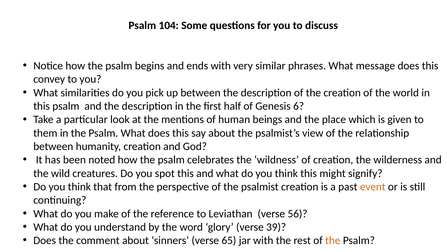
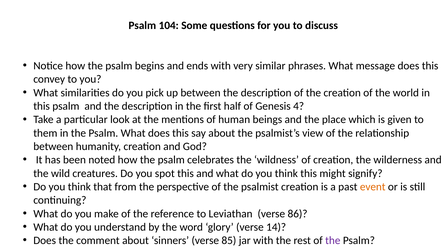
6: 6 -> 4 (299, 106)
56: 56 -> 86 (298, 213)
39: 39 -> 14 (276, 227)
65: 65 -> 85 (229, 240)
the colour: orange -> purple (333, 240)
